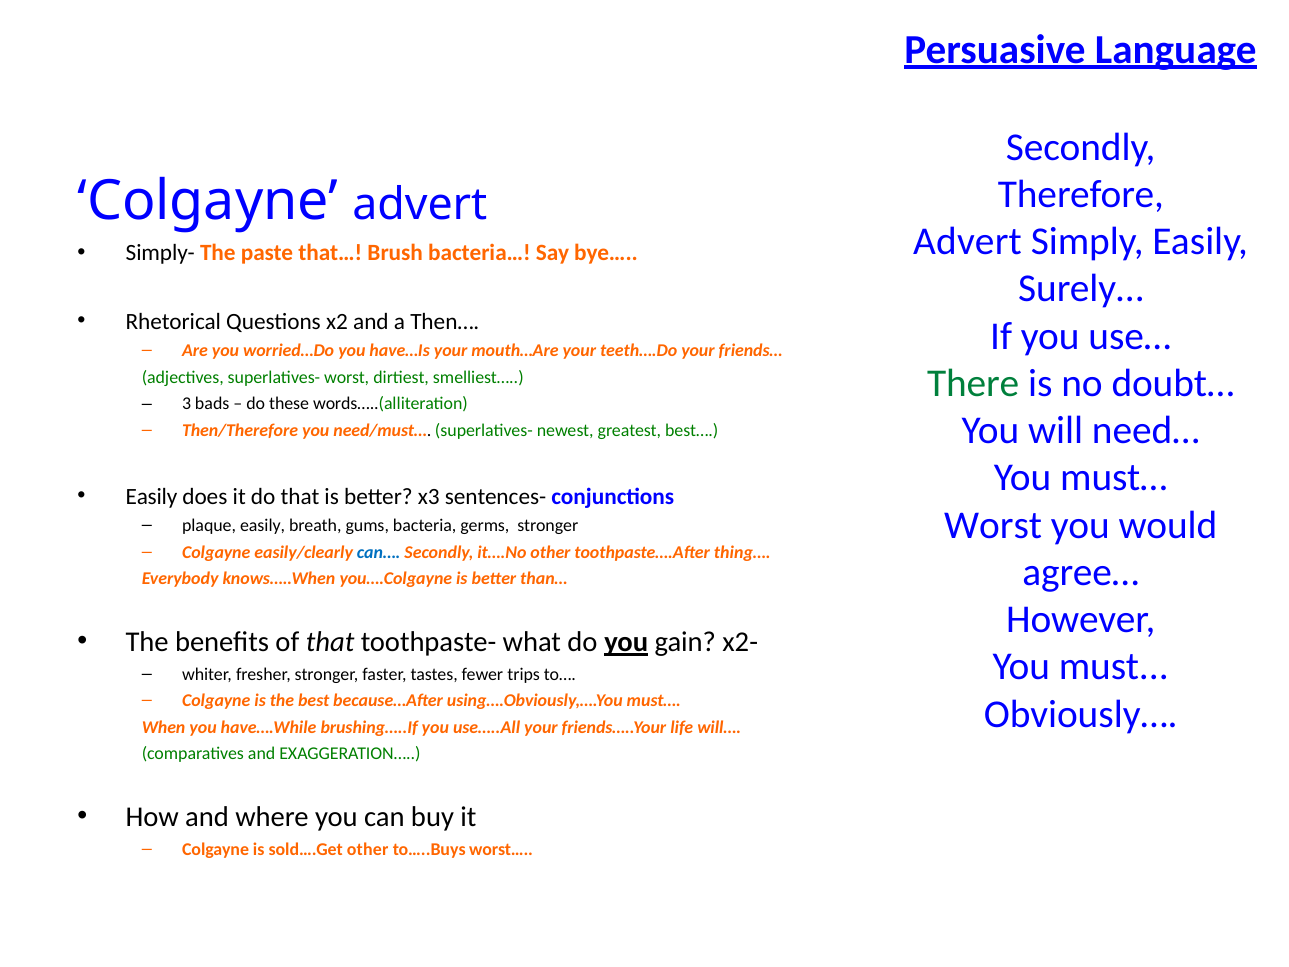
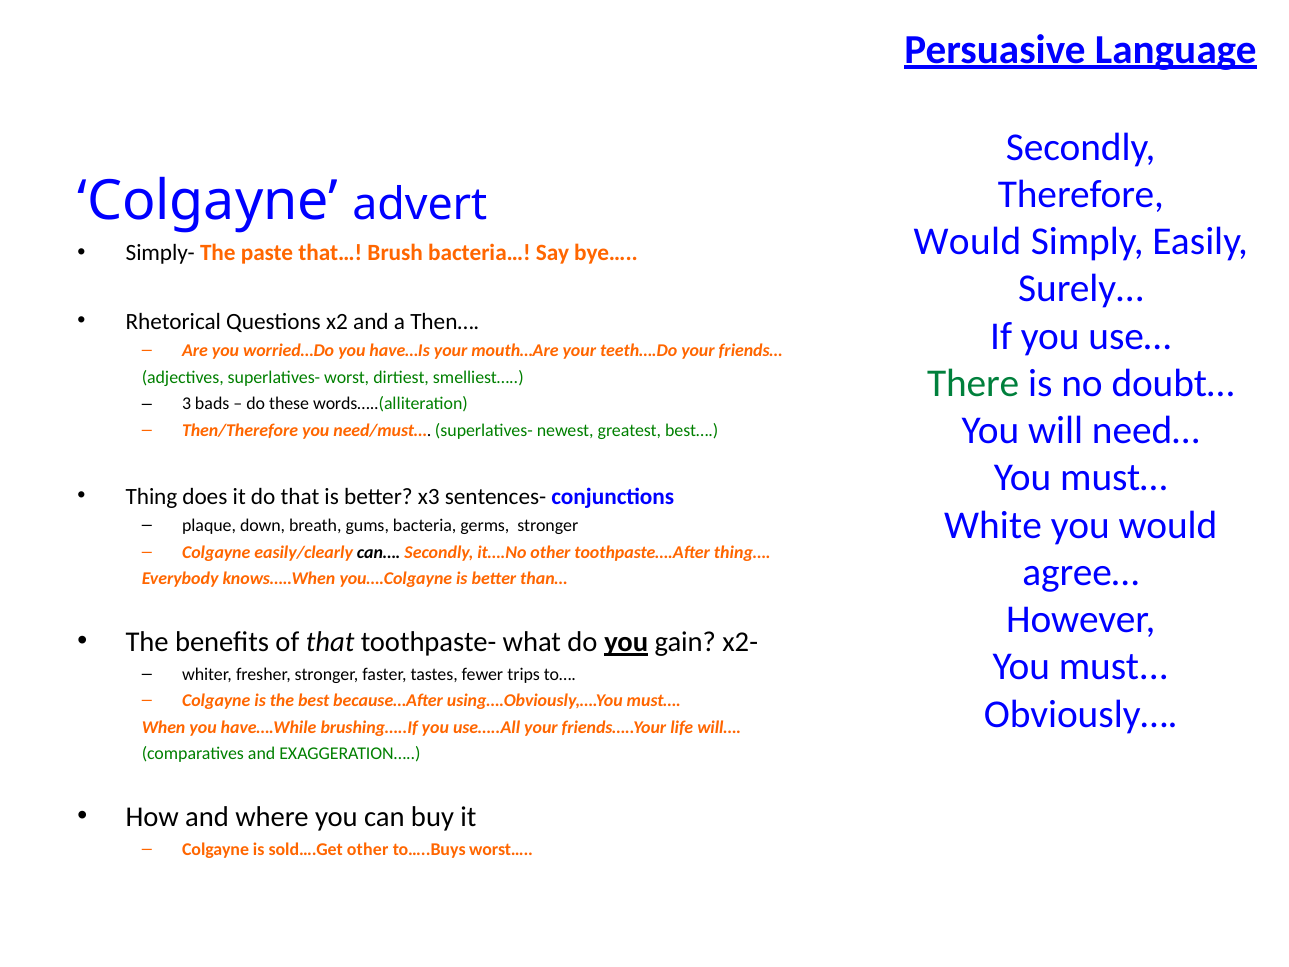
Advert: Advert -> Would (967, 242)
Easily: Easily -> Thing (151, 496)
Worst: Worst -> White (993, 525)
plaque easily: easily -> down (263, 526)
can… colour: blue -> black (379, 552)
